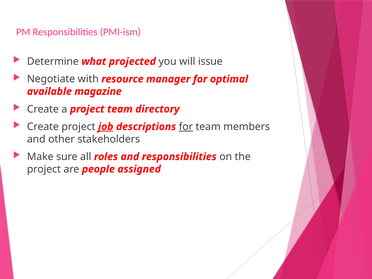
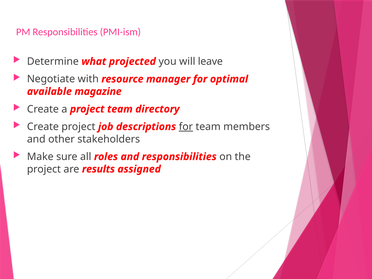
issue: issue -> leave (210, 61)
job underline: present -> none (106, 127)
people: people -> results (98, 169)
